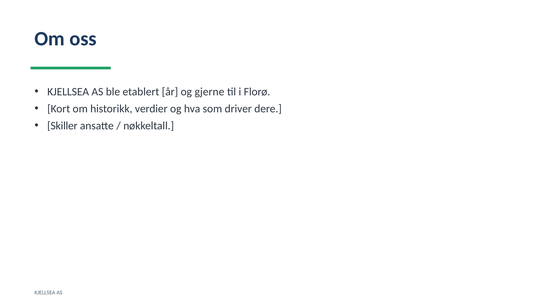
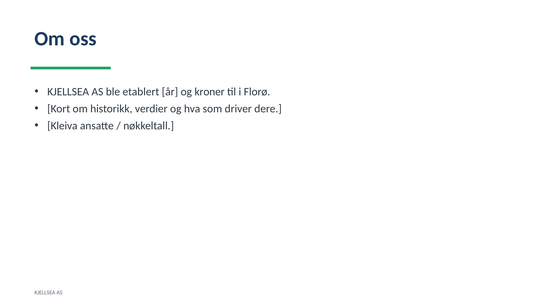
gjerne: gjerne -> kroner (210, 92)
Skiller: Skiller -> Kleiva (62, 126)
